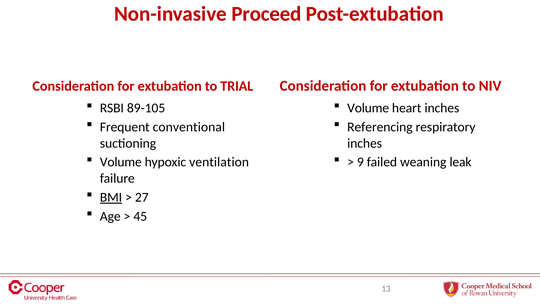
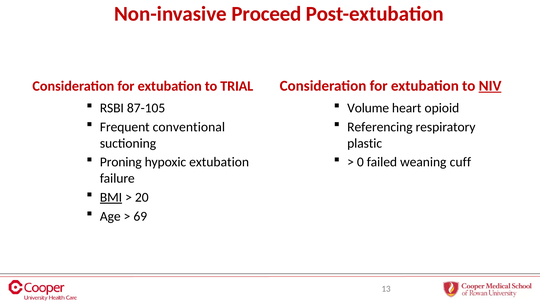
NIV underline: none -> present (490, 86)
89-105: 89-105 -> 87-105 (146, 108)
heart inches: inches -> opioid (442, 108)
inches: inches -> plastic (365, 143)
Volume: Volume -> Proning (121, 162)
hypoxic ventilation: ventilation -> extubation (219, 162)
9: 9 -> 0 (360, 162)
leak: leak -> cuff (460, 162)
27: 27 -> 20 (142, 197)
45: 45 -> 69 (140, 216)
